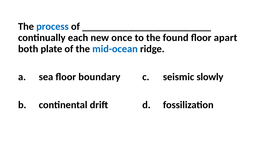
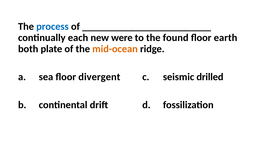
once: once -> were (122, 38)
apart: apart -> earth (226, 38)
mid-ocean colour: blue -> orange (115, 49)
boundary: boundary -> divergent (99, 77)
slowly: slowly -> drilled (210, 77)
